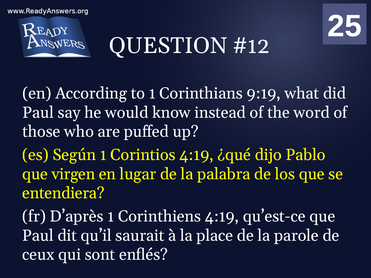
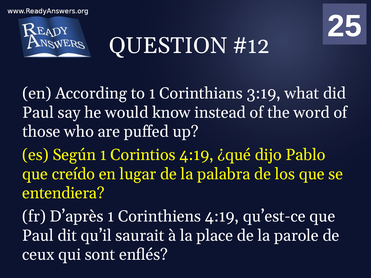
9:19: 9:19 -> 3:19 (264, 93)
virgen: virgen -> creído (73, 174)
